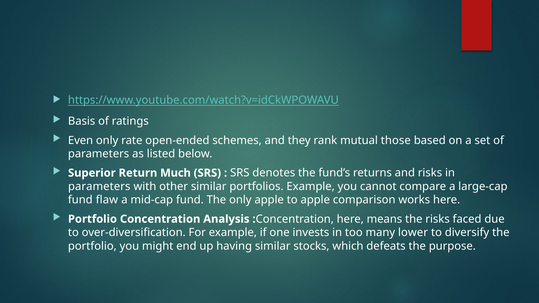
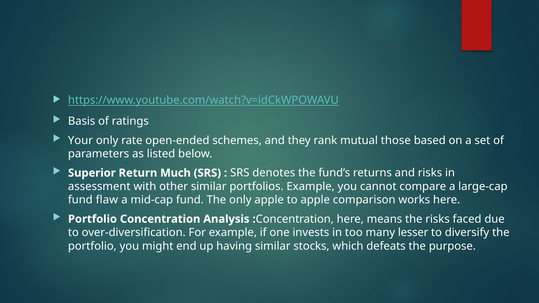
Even: Even -> Your (80, 140)
parameters: parameters -> assessment (99, 187)
lower: lower -> lesser (413, 233)
